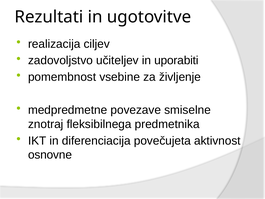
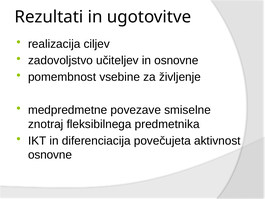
in uporabiti: uporabiti -> osnovne (176, 60)
